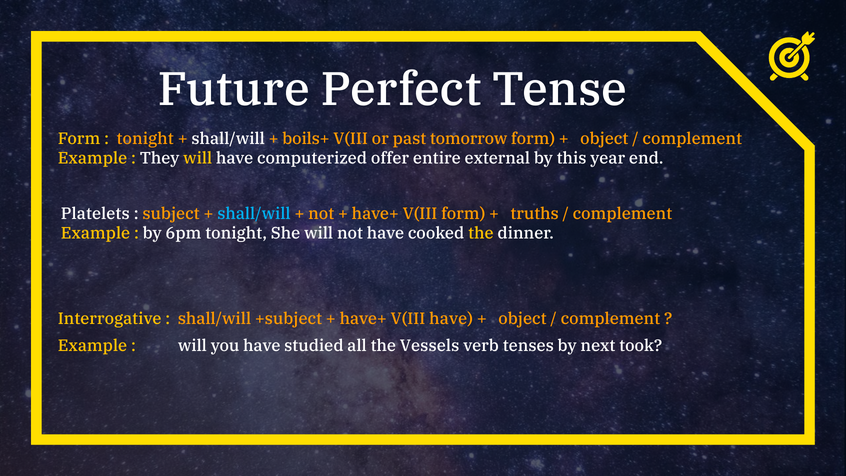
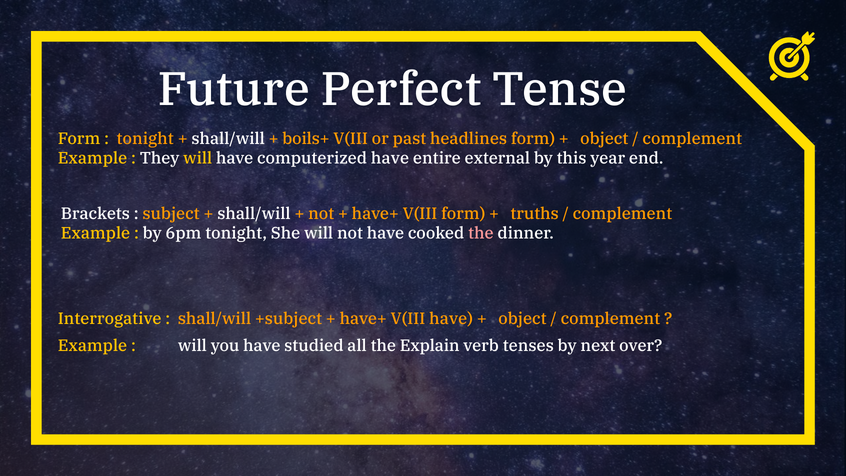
tomorrow: tomorrow -> headlines (469, 139)
computerized offer: offer -> have (390, 158)
Platelets: Platelets -> Brackets (95, 214)
shall/will colour: light blue -> white (254, 214)
the colour: yellow -> pink (481, 233)
Vessels: Vessels -> Explain (430, 346)
took: took -> over (641, 346)
